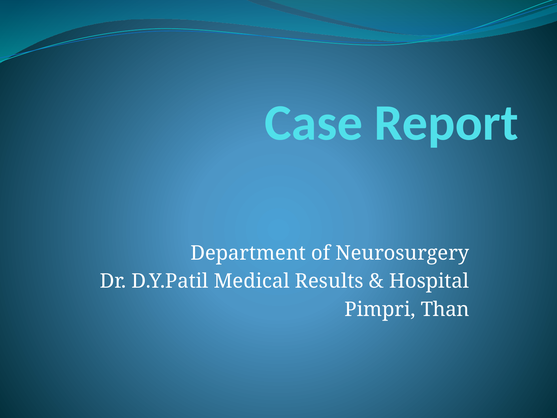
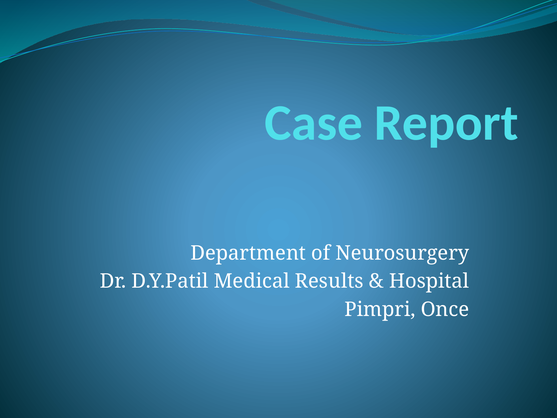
Than: Than -> Once (445, 309)
